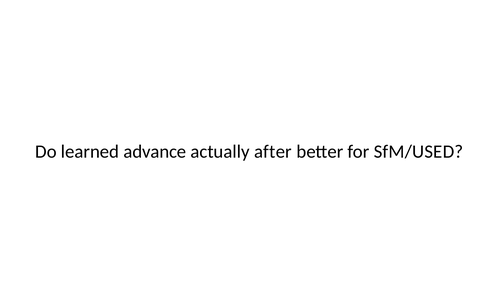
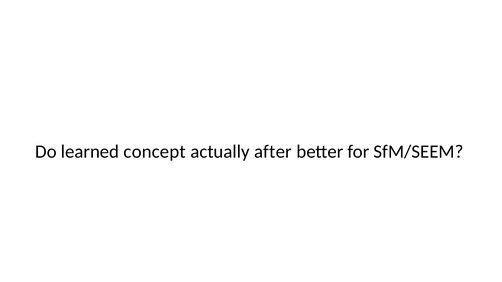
advance: advance -> concept (155, 152)
SfM/USED: SfM/USED -> SfM/SEEM (419, 152)
